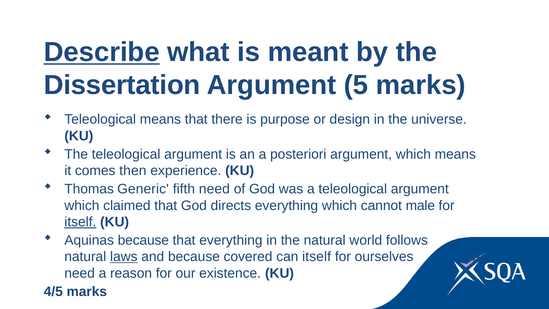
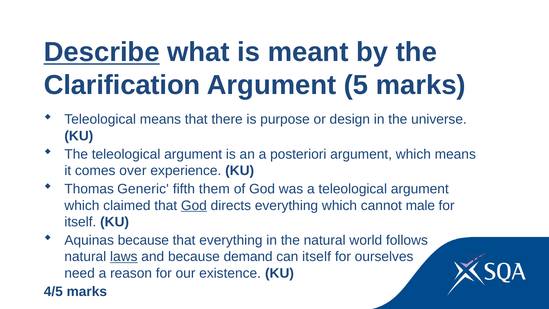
Dissertation: Dissertation -> Clarification (122, 85)
then: then -> over (133, 171)
fifth need: need -> them (214, 189)
God underline: none -> present (194, 205)
itself underline: present -> none (80, 222)
covered: covered -> demand (248, 257)
